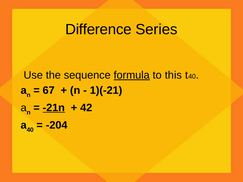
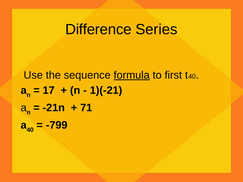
this: this -> first (173, 75)
67: 67 -> 17 (49, 90)
-21n underline: present -> none (54, 108)
42: 42 -> 71 (86, 108)
-204: -204 -> -799 (57, 125)
